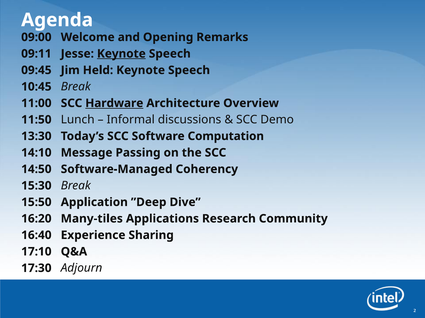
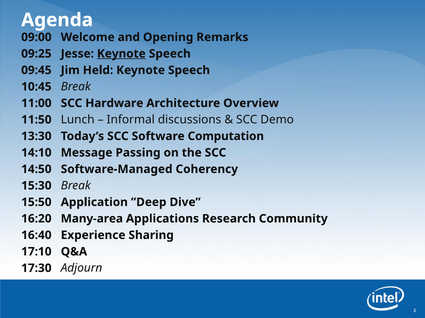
09:11: 09:11 -> 09:25 (36, 54)
Hardware underline: present -> none (114, 103)
Many-tiles: Many-tiles -> Many-area (92, 219)
